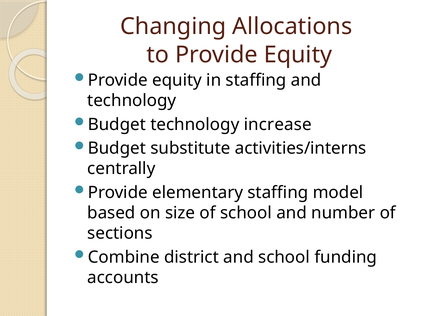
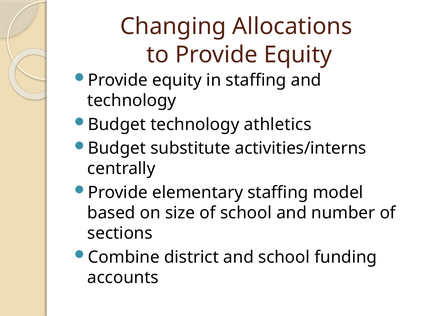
increase: increase -> athletics (278, 125)
